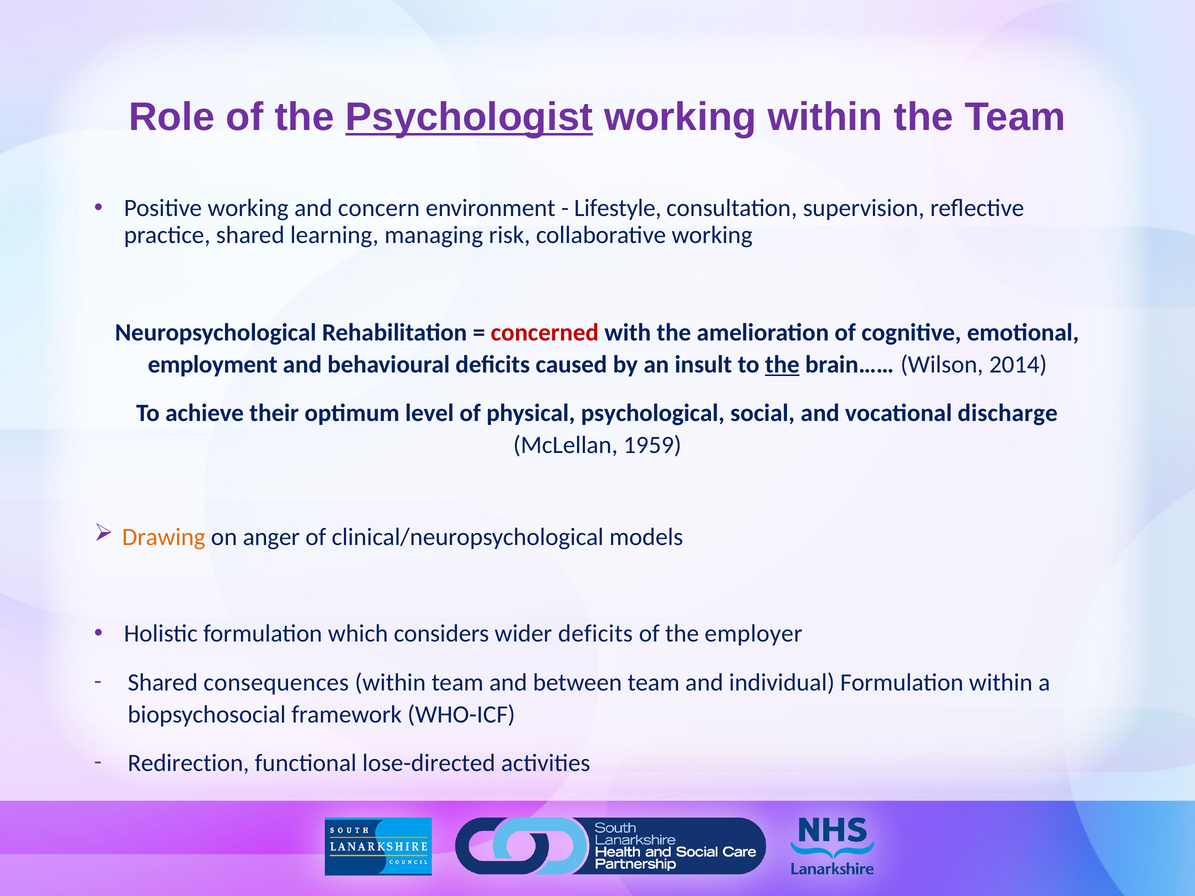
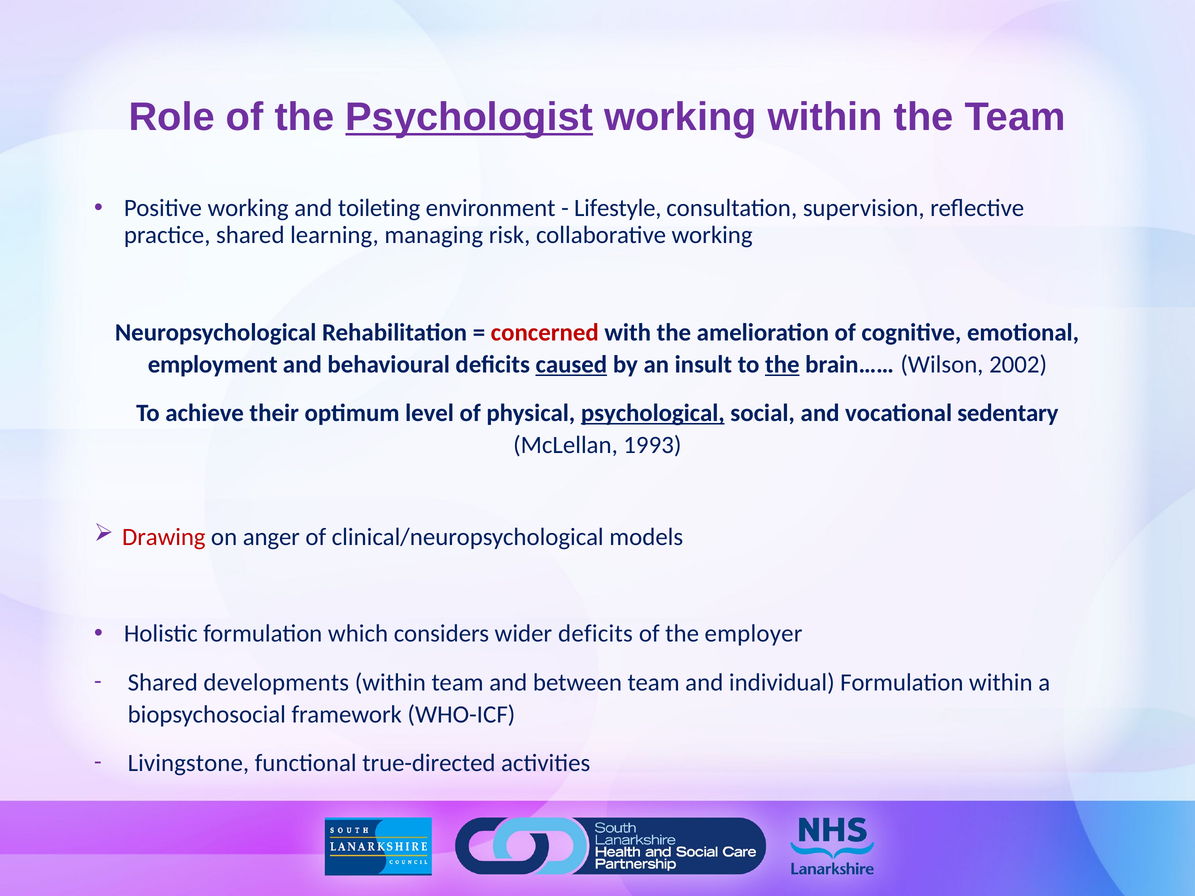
concern: concern -> toileting (379, 208)
caused underline: none -> present (571, 365)
2014: 2014 -> 2002 (1018, 365)
psychological underline: none -> present (653, 413)
discharge: discharge -> sedentary (1008, 413)
1959: 1959 -> 1993 (652, 445)
Drawing colour: orange -> red (164, 537)
consequences: consequences -> developments (276, 683)
Redirection: Redirection -> Livingstone (188, 763)
lose-directed: lose-directed -> true-directed (429, 763)
